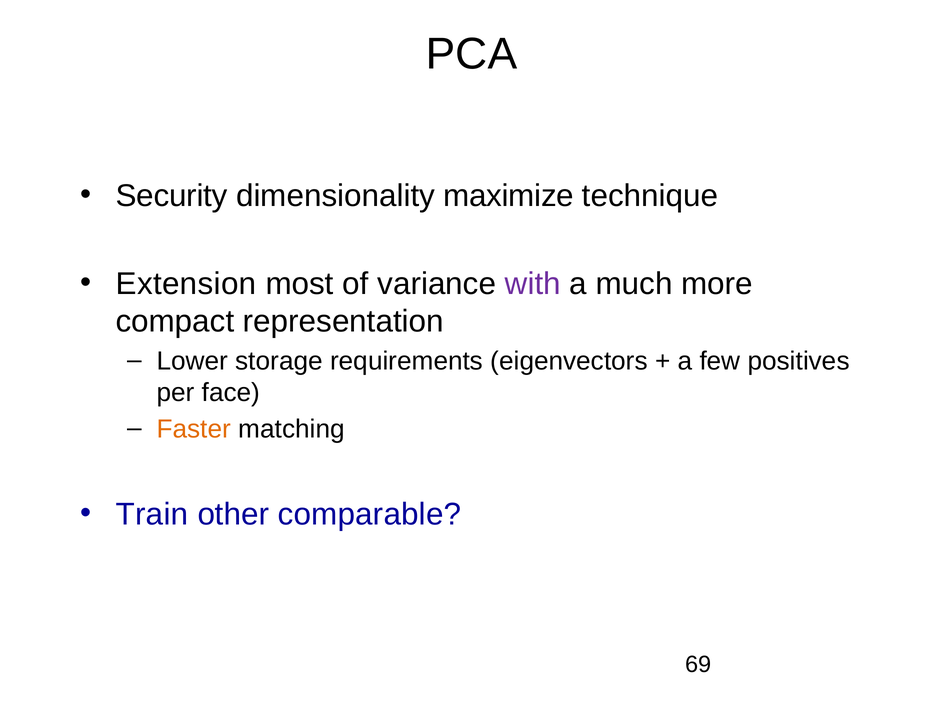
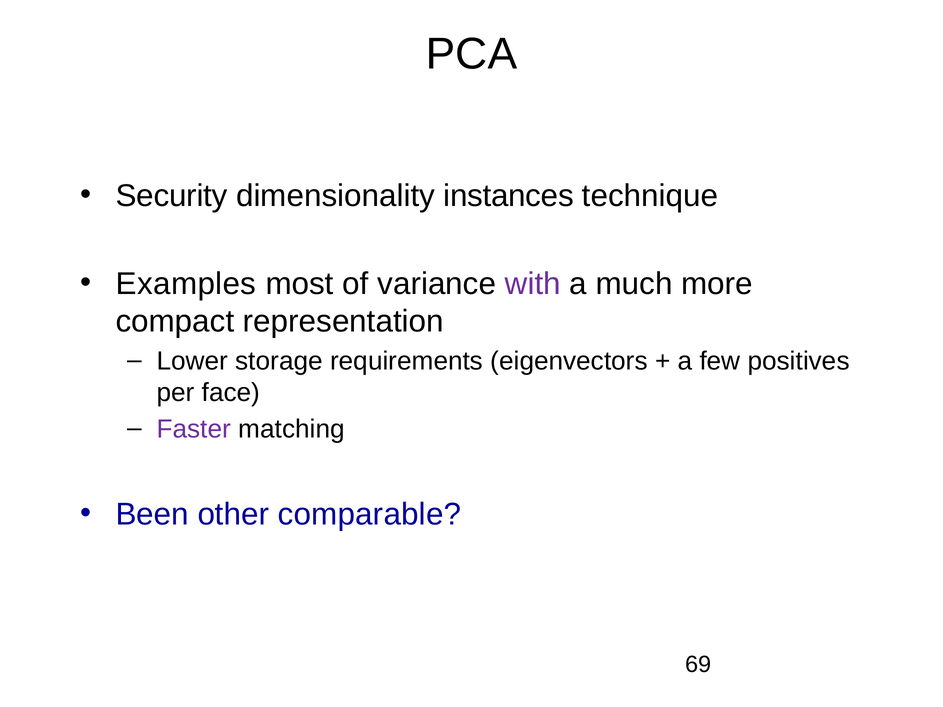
maximize: maximize -> instances (509, 196)
Extension: Extension -> Examples (186, 284)
Faster colour: orange -> purple (194, 429)
Train: Train -> Been (152, 514)
